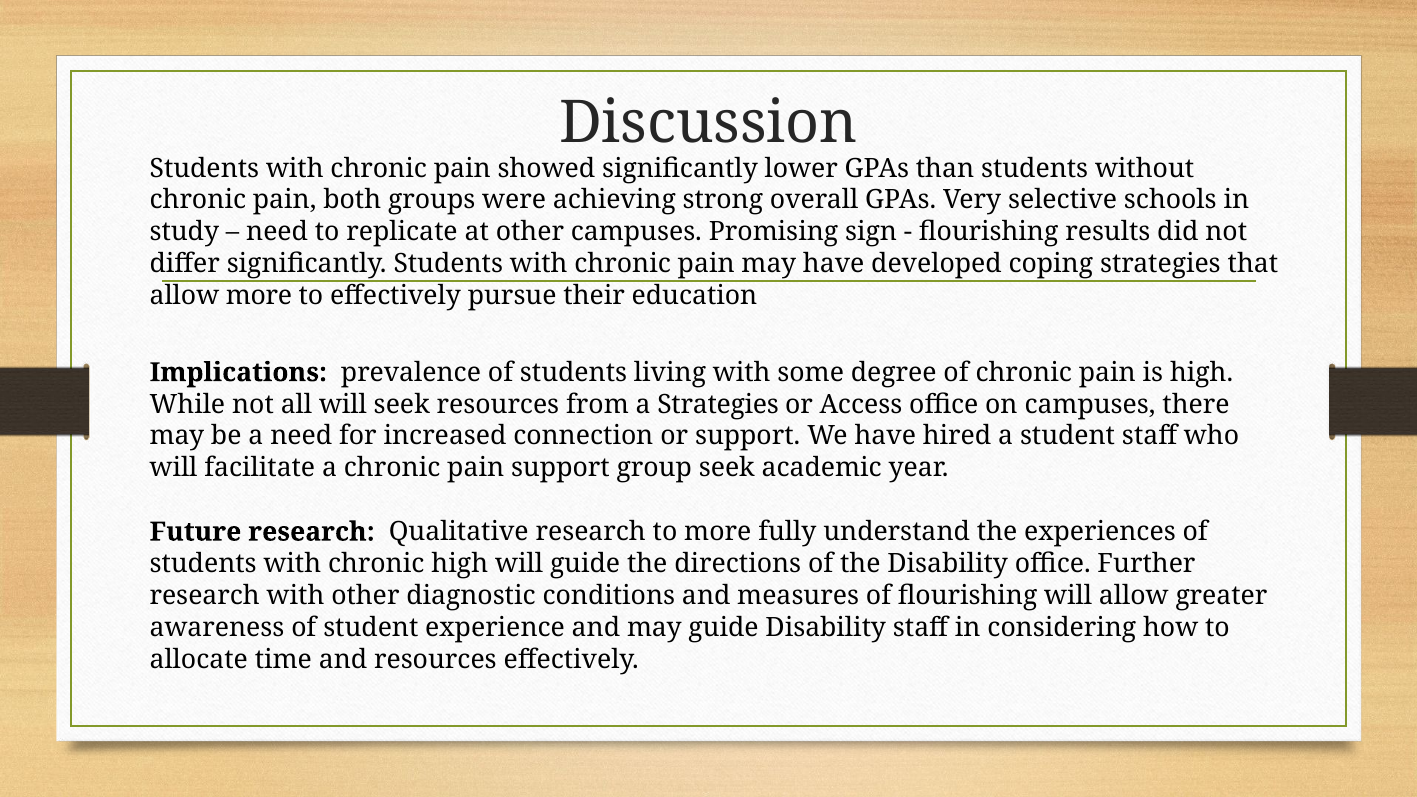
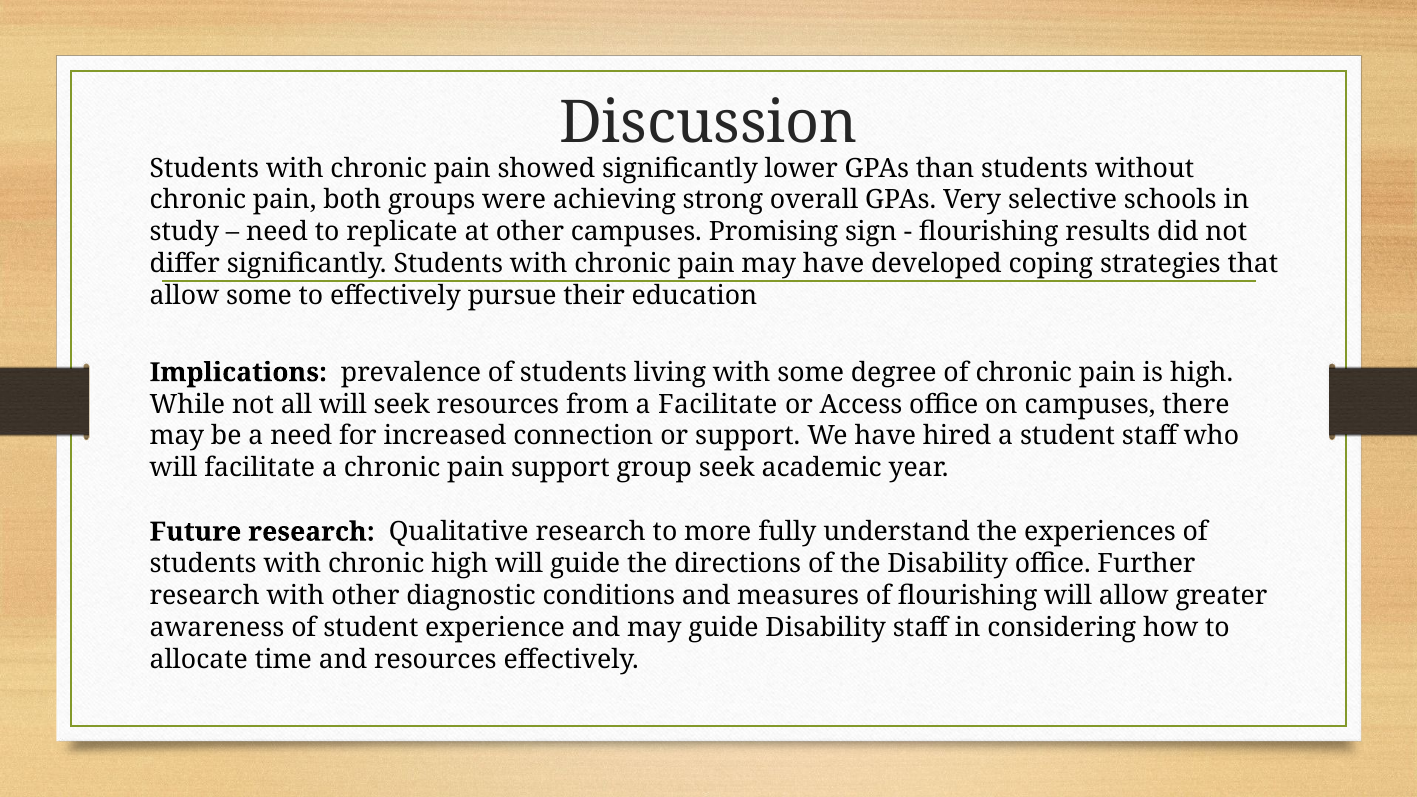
allow more: more -> some (259, 296)
a Strategies: Strategies -> Facilitate (718, 404)
